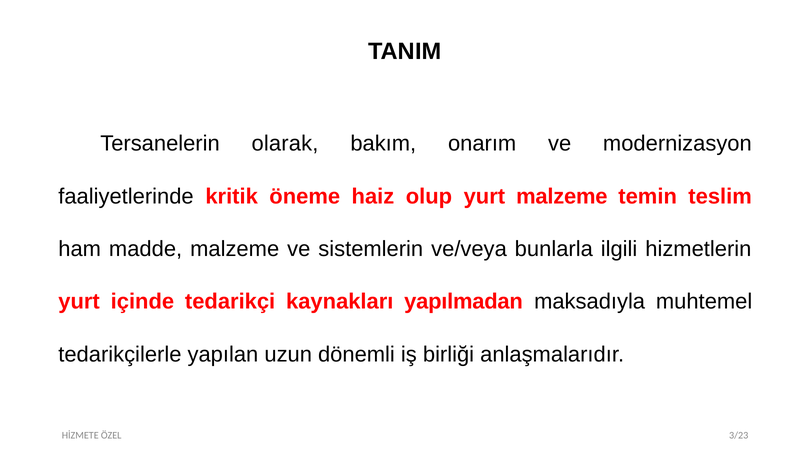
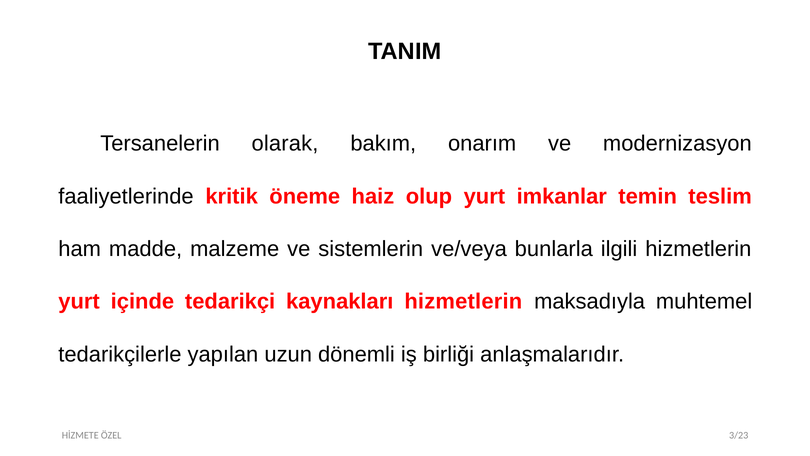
yurt malzeme: malzeme -> imkanlar (562, 196)
kaynakları yapılmadan: yapılmadan -> hizmetlerin (463, 301)
